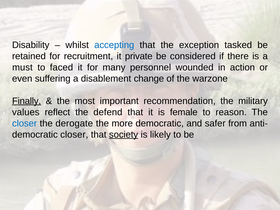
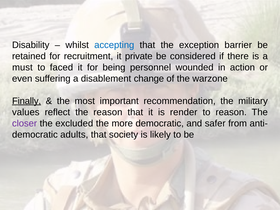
tasked: tasked -> barrier (238, 45)
many: many -> being (114, 67)
the defend: defend -> reason (108, 112)
female: female -> render (184, 112)
closer colour: blue -> purple (25, 123)
derogate: derogate -> excluded (74, 123)
democratic closer: closer -> adults (74, 135)
society underline: present -> none (124, 135)
